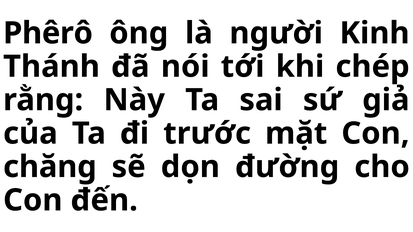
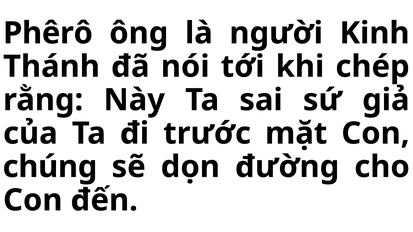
chăng: chăng -> chúng (50, 167)
